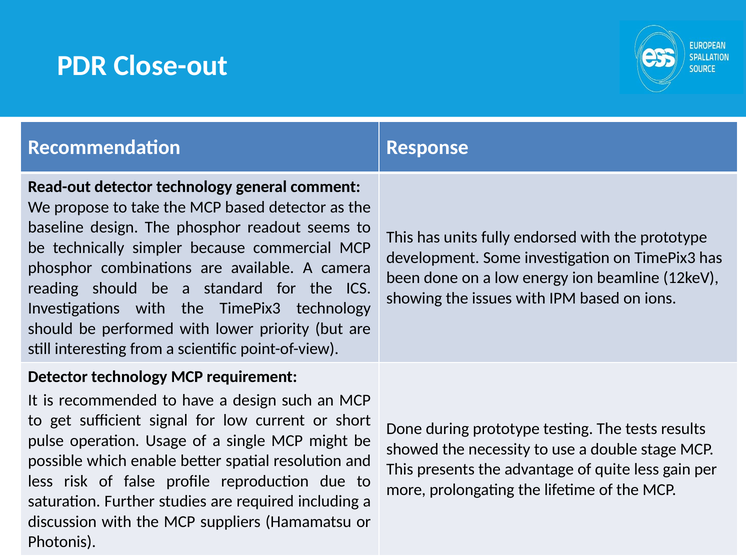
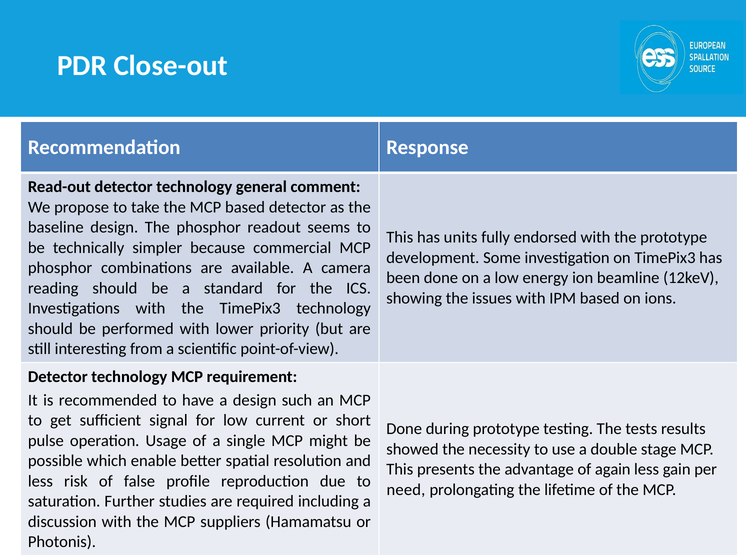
quite: quite -> again (613, 470)
more: more -> need (406, 490)
